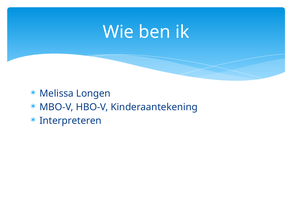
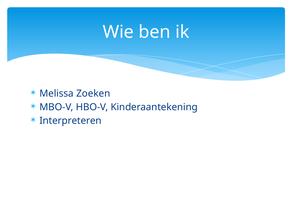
Longen: Longen -> Zoeken (93, 93)
